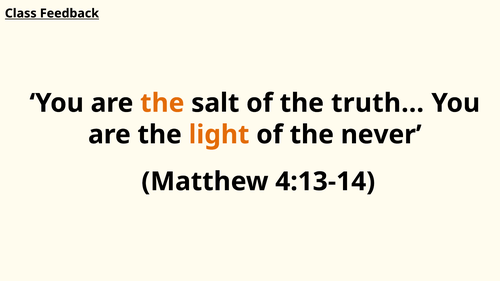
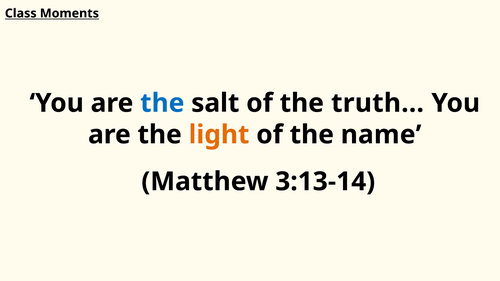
Feedback: Feedback -> Moments (69, 13)
the colour: orange -> blue (162, 103)
never: never -> name (381, 135)
4:13-14: 4:13-14 -> 3:13-14 (325, 182)
